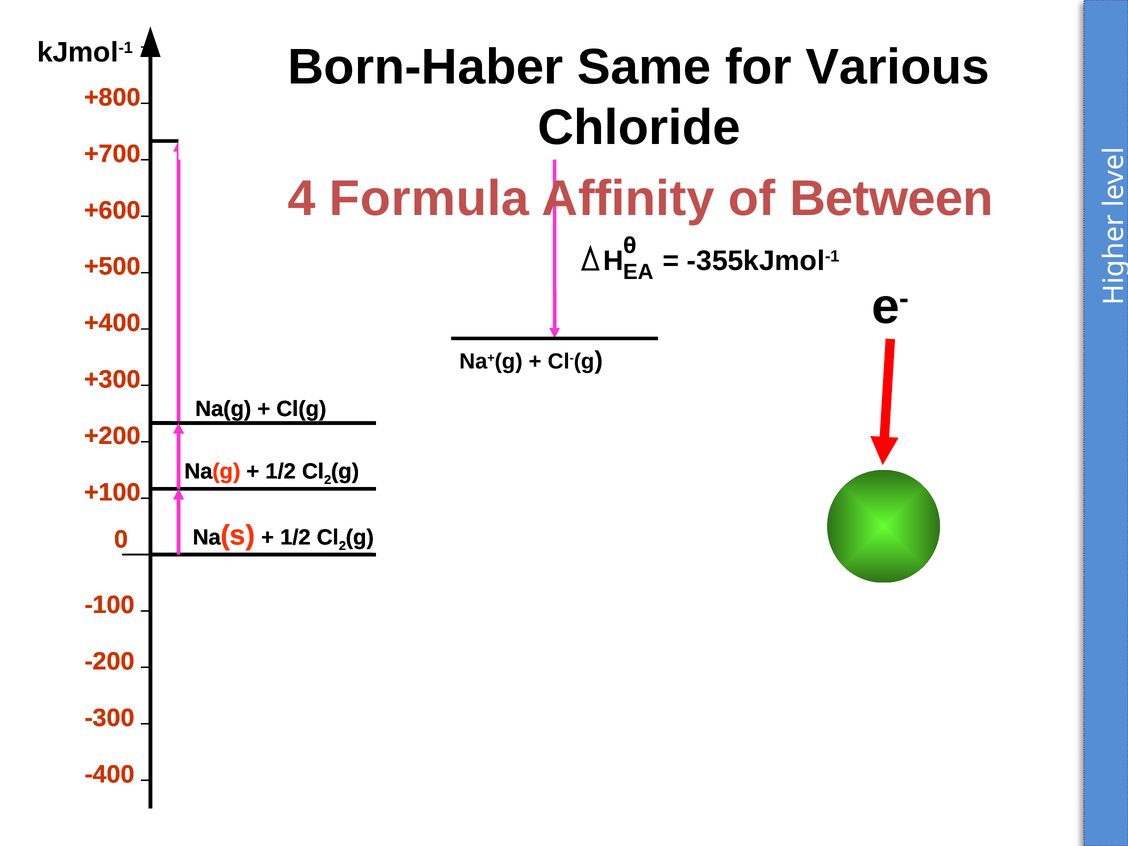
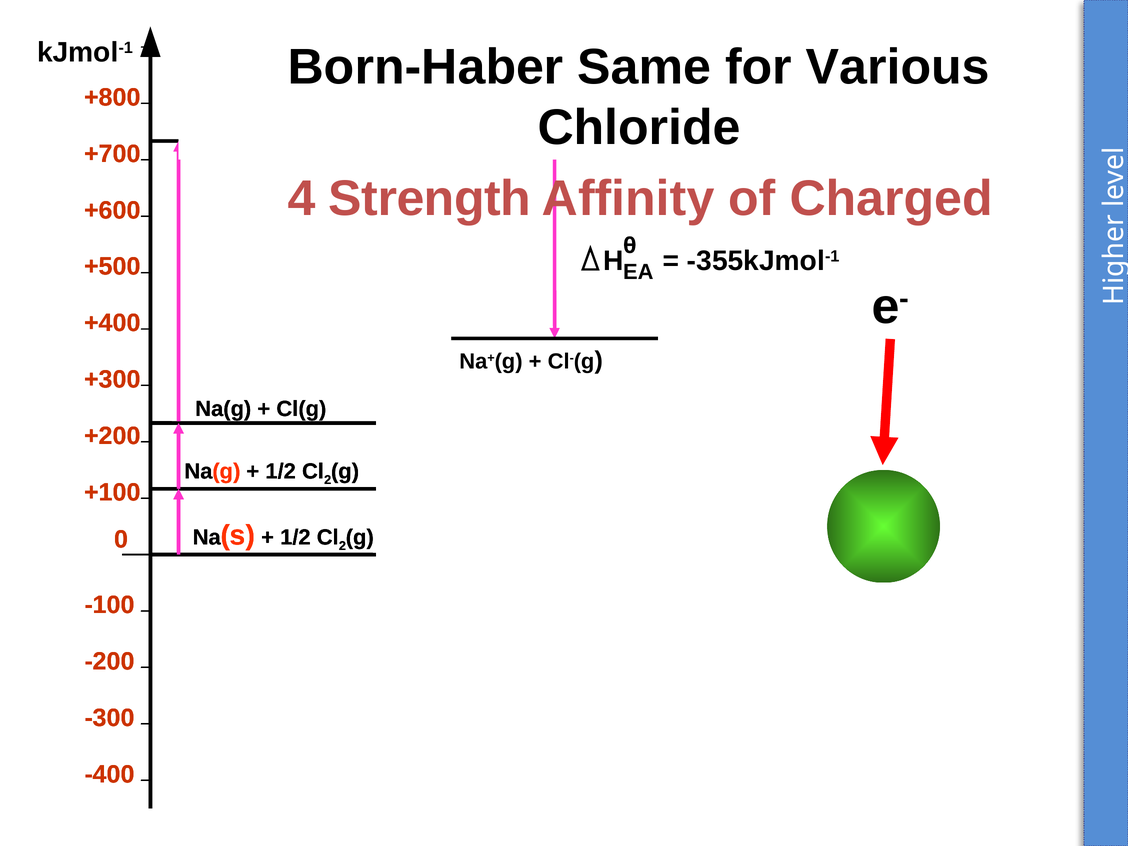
Formula: Formula -> Strength (430, 199)
Between: Between -> Charged (891, 199)
